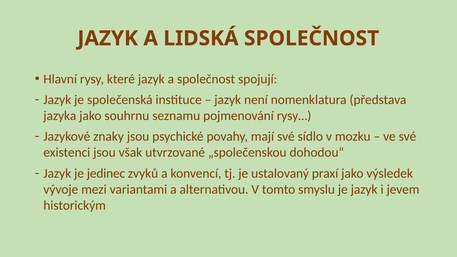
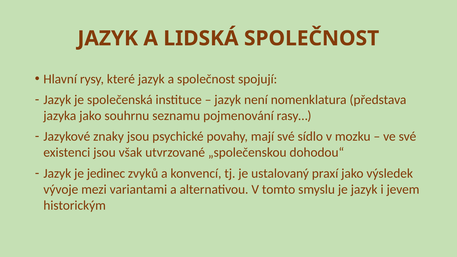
rysy…: rysy… -> rasy… (294, 116)
